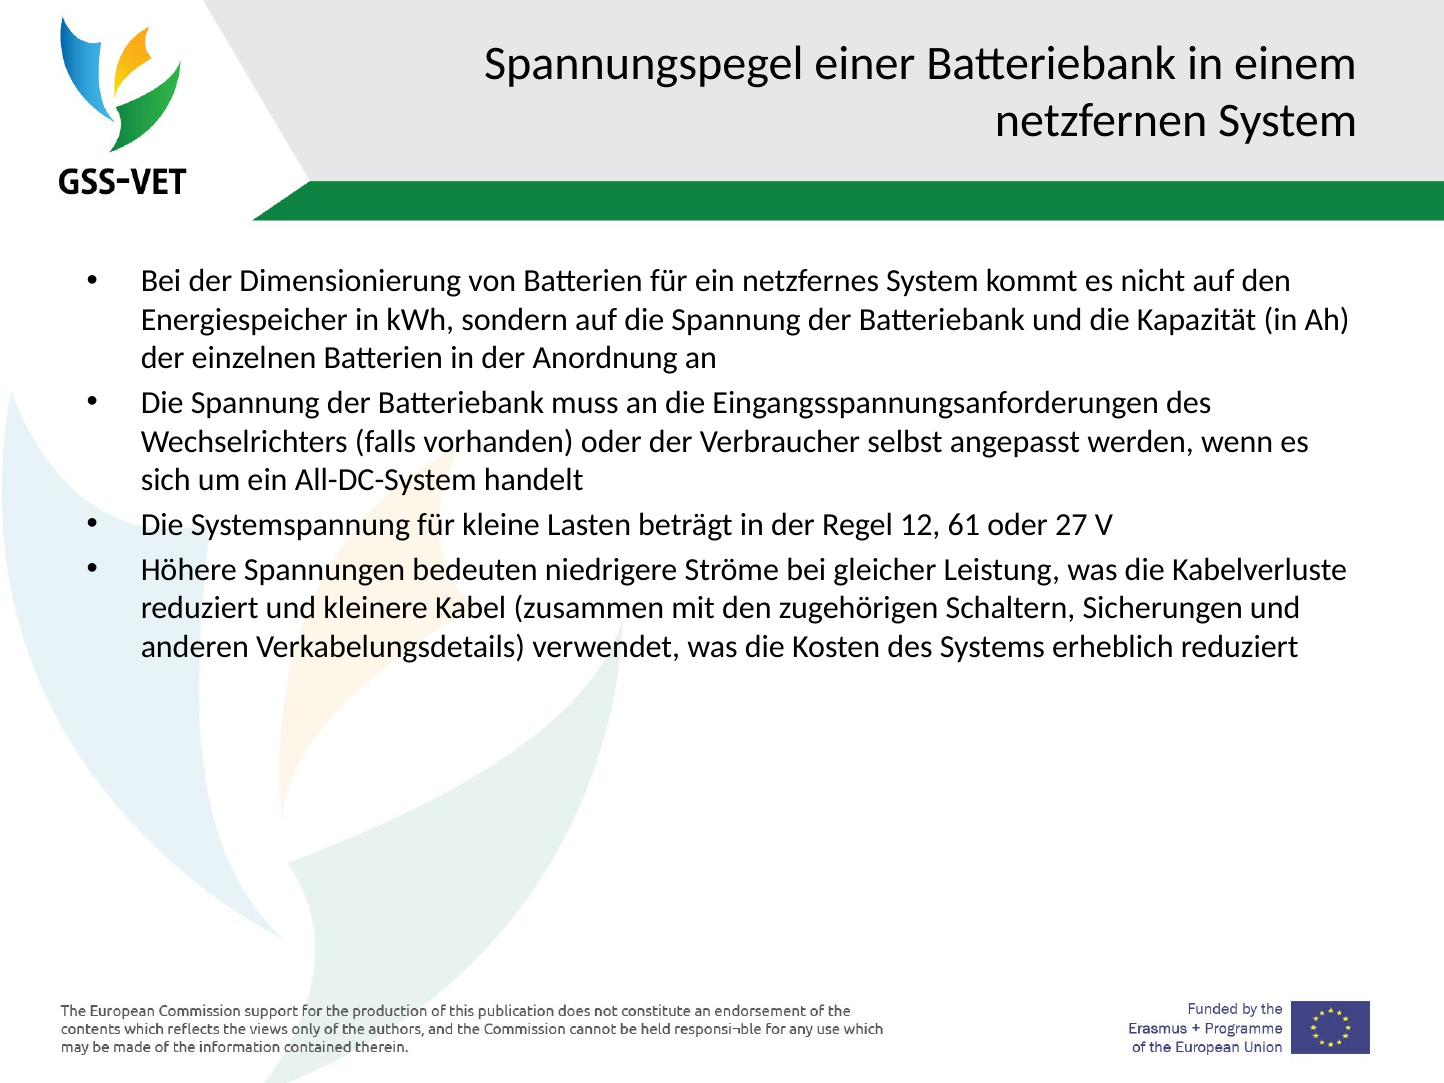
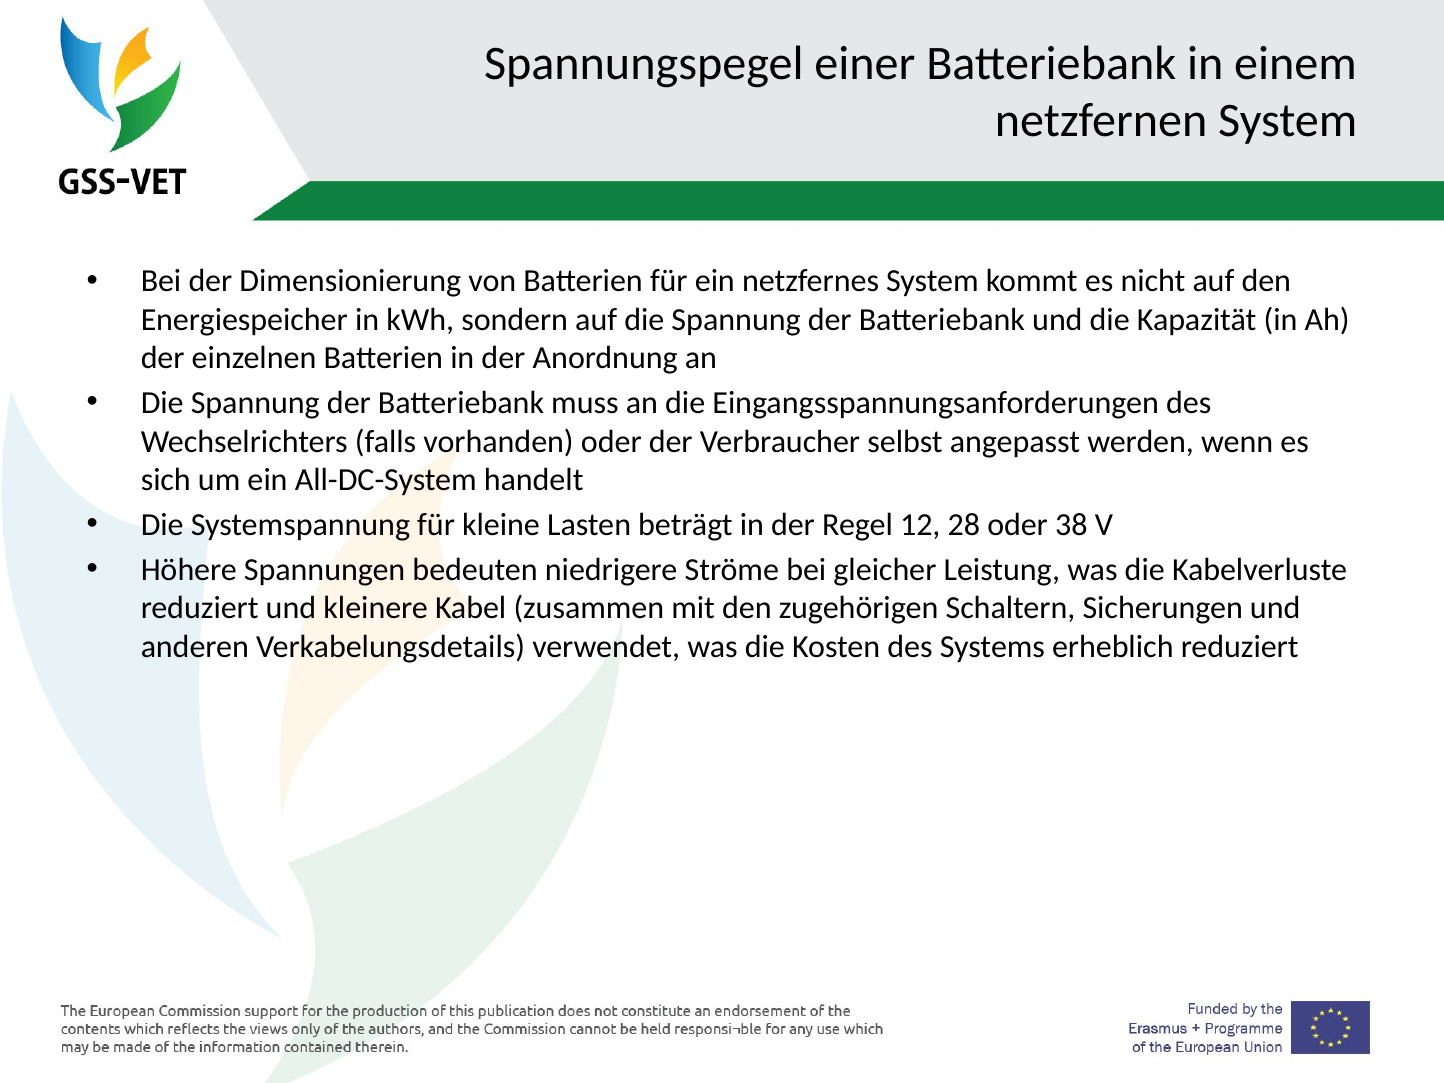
61: 61 -> 28 (964, 525)
27: 27 -> 38 (1071, 525)
